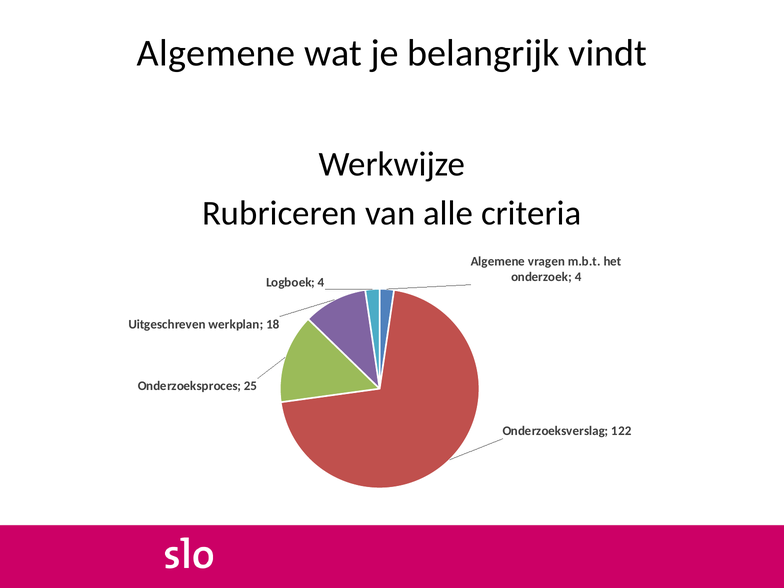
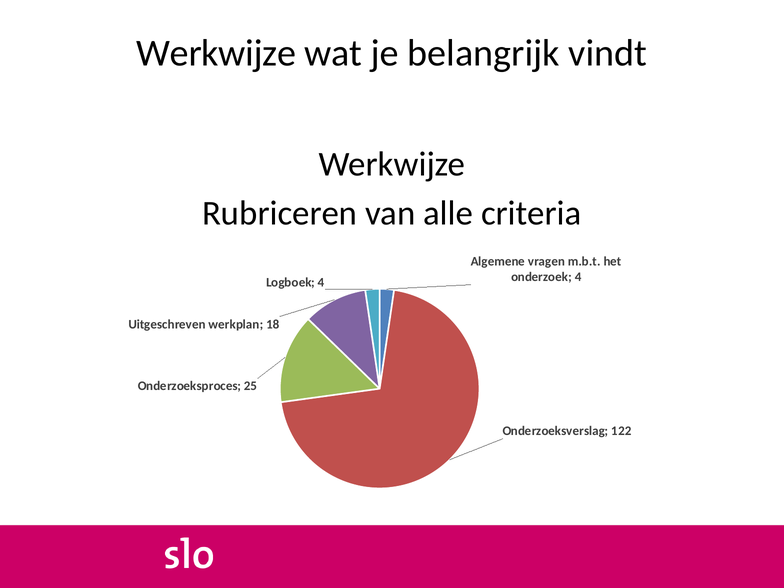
Algemene: Algemene -> Werkwijze (216, 53)
